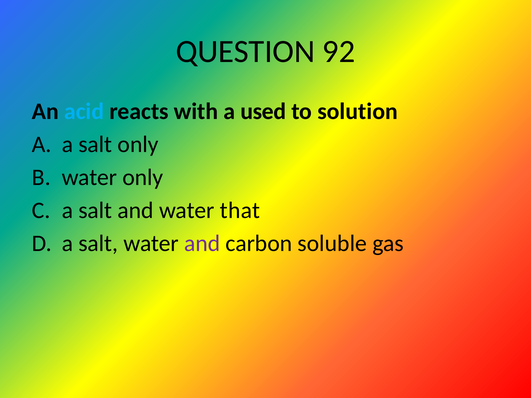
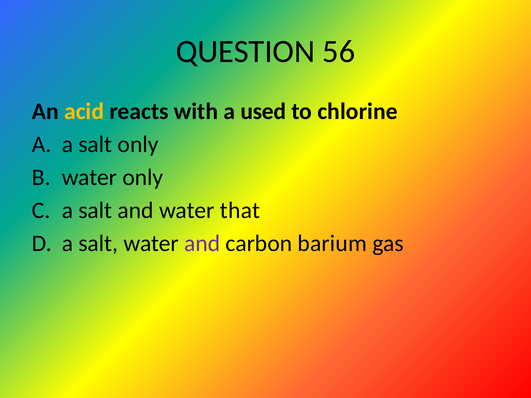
92: 92 -> 56 (339, 51)
acid colour: light blue -> yellow (84, 111)
solution: solution -> chlorine (358, 111)
soluble: soluble -> barium (332, 244)
